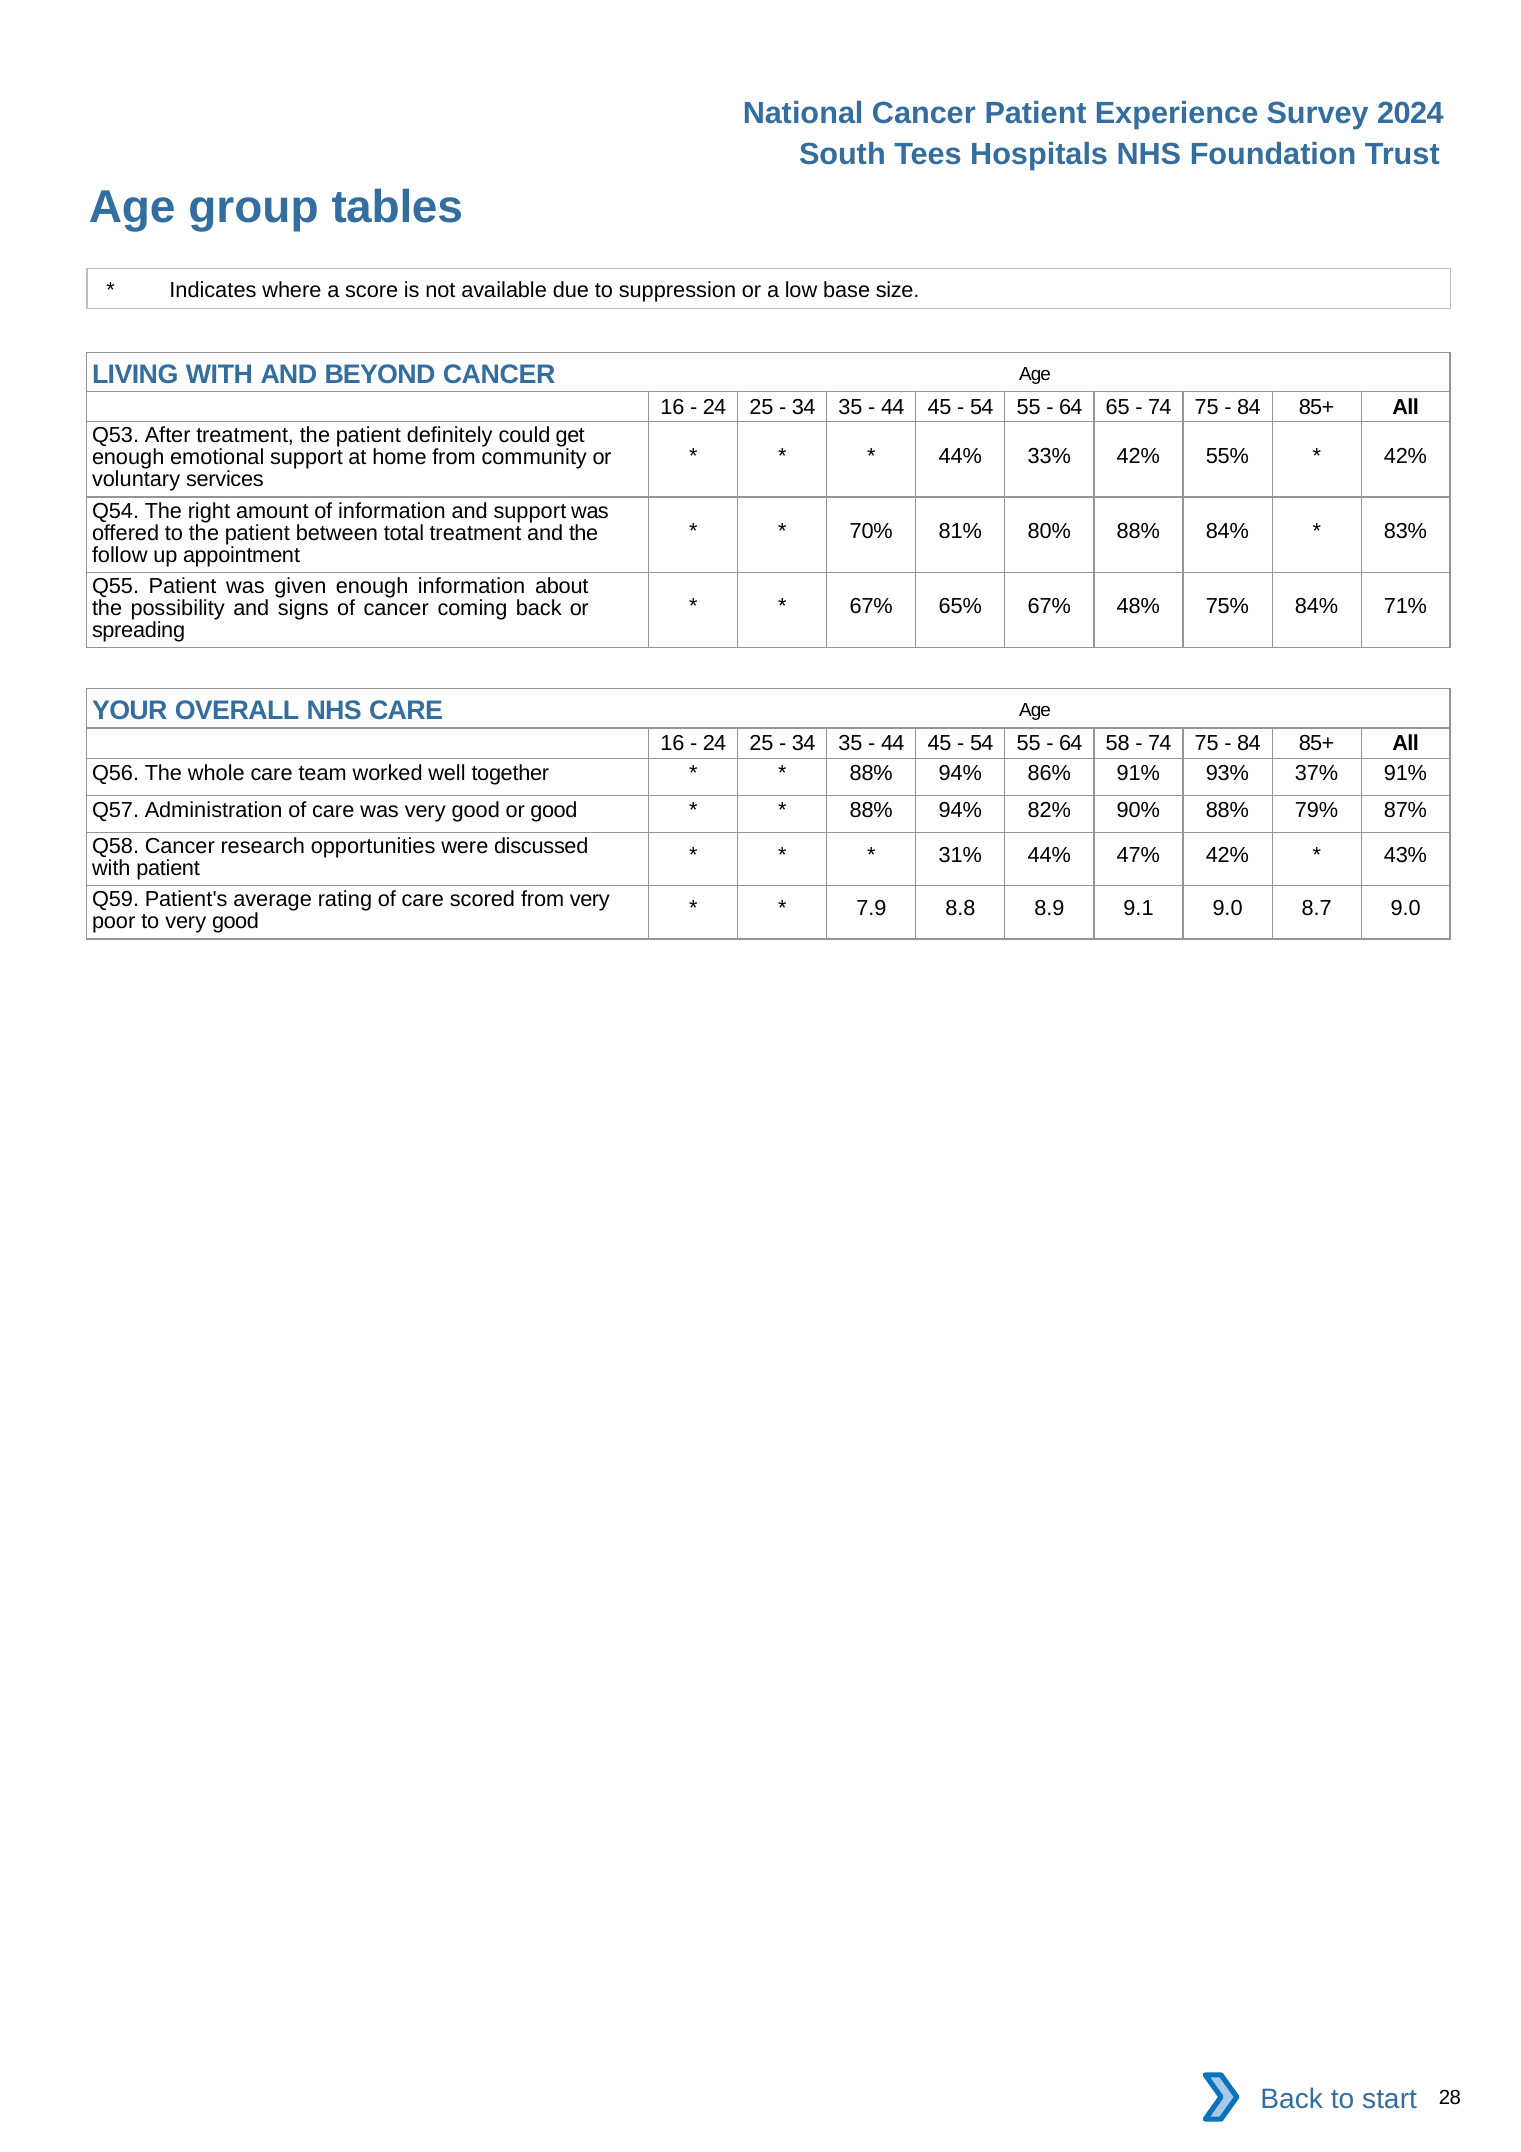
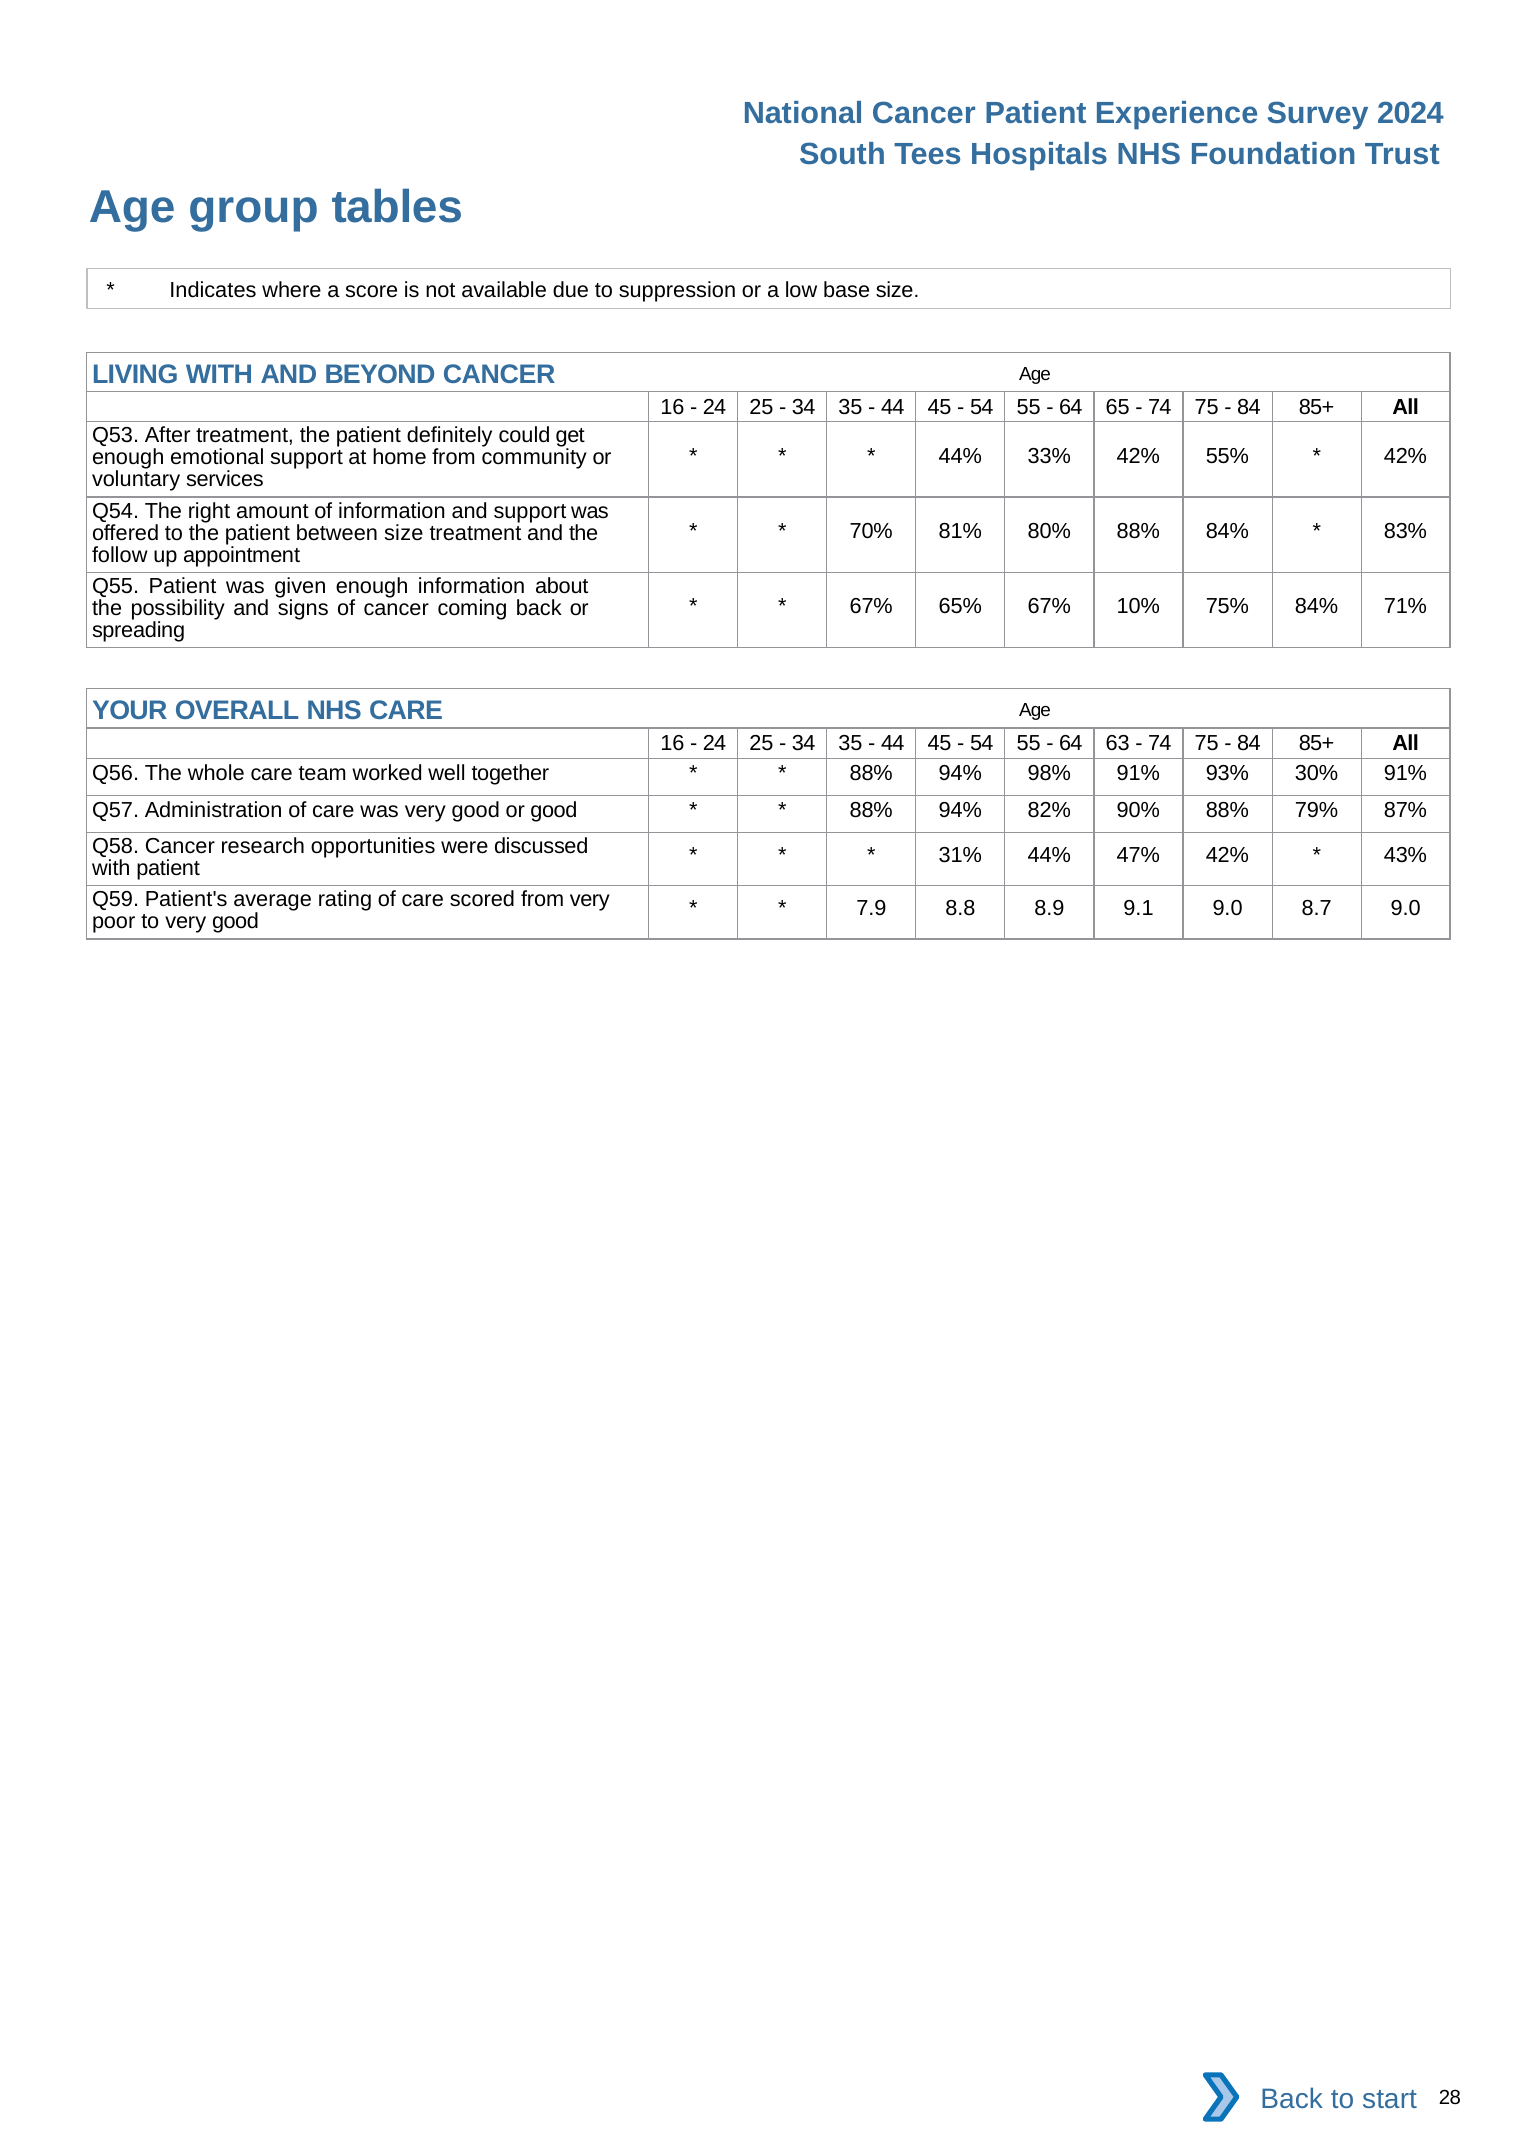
between total: total -> size (404, 533)
48%: 48% -> 10% (1138, 607)
58: 58 -> 63 (1118, 744)
86%: 86% -> 98% (1049, 773)
37%: 37% -> 30% (1317, 773)
